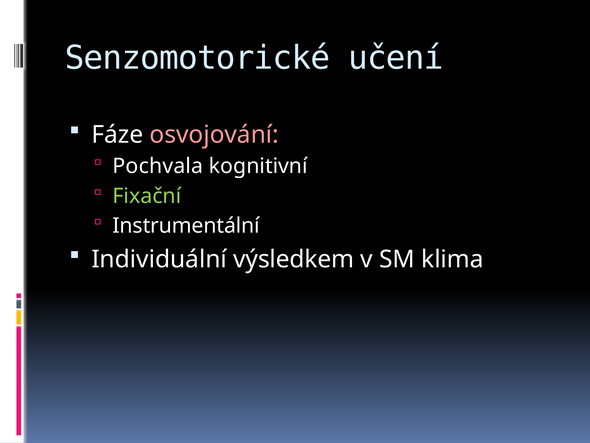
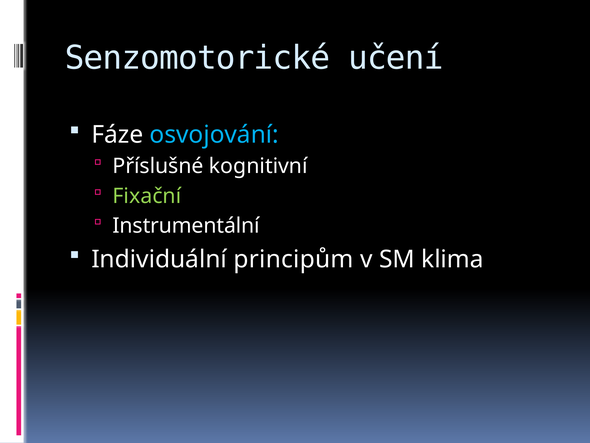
osvojování colour: pink -> light blue (214, 134)
Pochvala: Pochvala -> Příslušné (158, 166)
výsledkem: výsledkem -> principům (294, 259)
